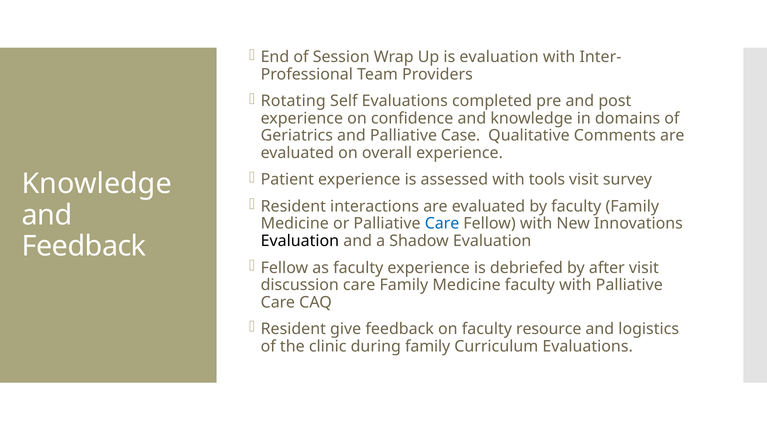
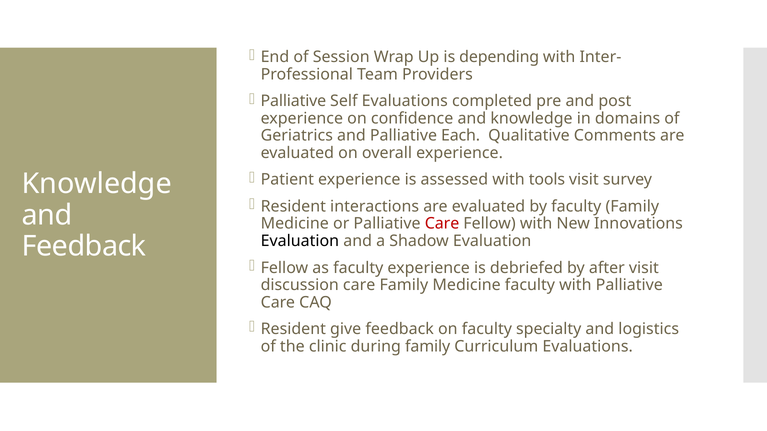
is evaluation: evaluation -> depending (499, 57)
Rotating: Rotating -> Palliative (293, 101)
Case: Case -> Each (461, 136)
Care colour: blue -> red (442, 224)
resource: resource -> specialty (549, 329)
